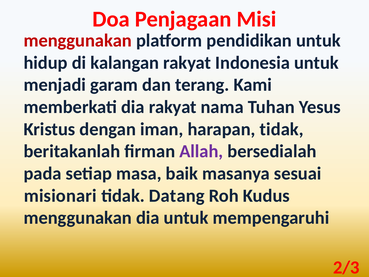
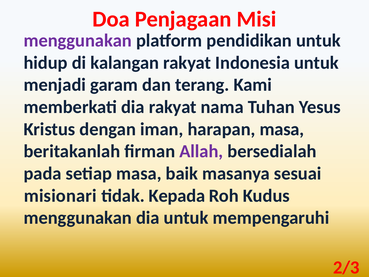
menggunakan colour: red -> purple (78, 41)
harapan tidak: tidak -> masa (282, 129)
Datang: Datang -> Kepada (177, 195)
